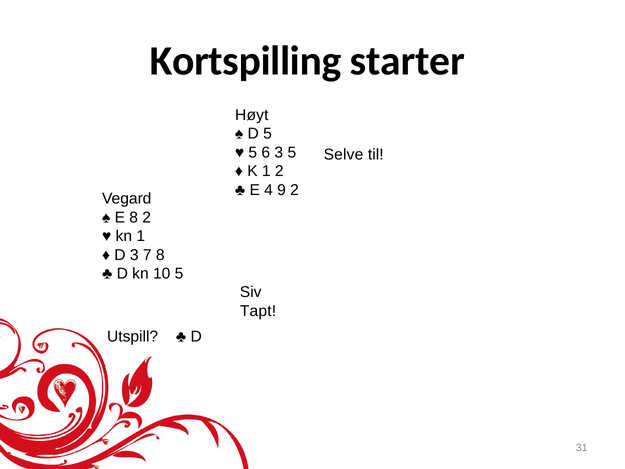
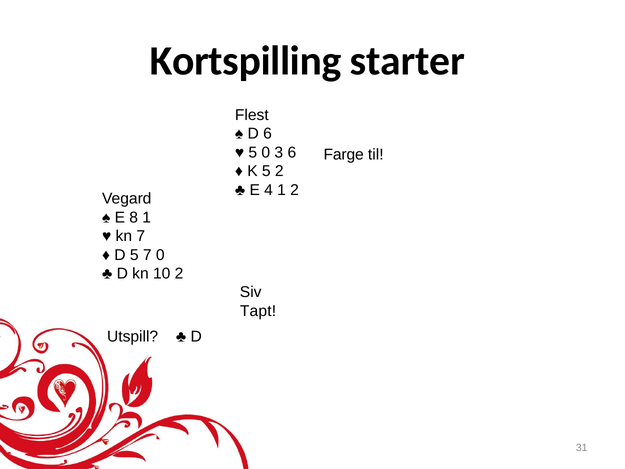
Høyt: Høyt -> Flest (252, 115)
D 5: 5 -> 6 (268, 134)
5 6: 6 -> 0 (266, 152)
3 5: 5 -> 6 (292, 152)
Selve: Selve -> Farge (344, 154)
K 1: 1 -> 5 (266, 171)
4 9: 9 -> 1 (282, 190)
8 2: 2 -> 1 (147, 217)
kn 1: 1 -> 7 (141, 236)
D 3: 3 -> 5 (134, 255)
7 8: 8 -> 0 (160, 255)
10 5: 5 -> 2 (179, 274)
